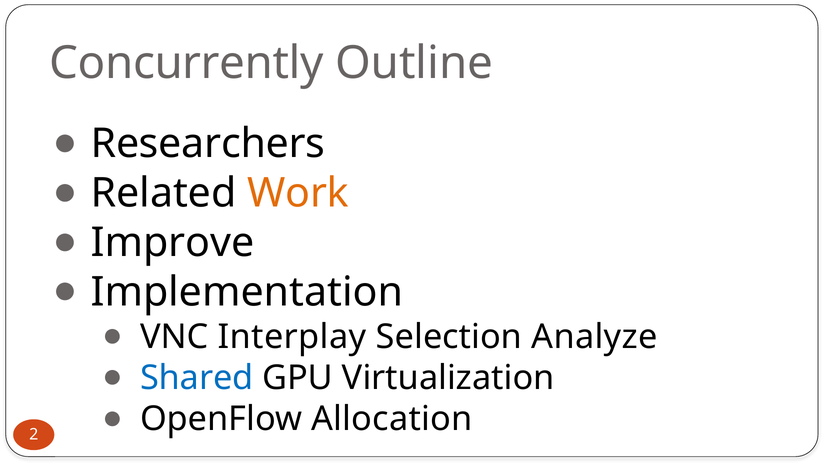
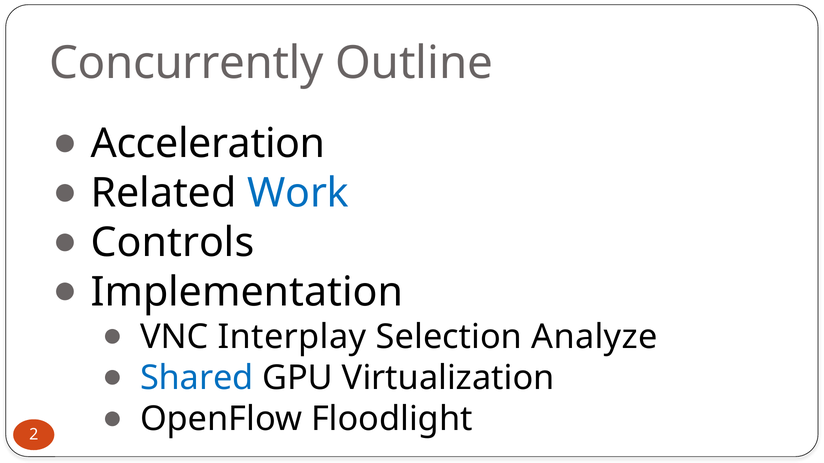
Researchers: Researchers -> Acceleration (208, 144)
Work colour: orange -> blue (298, 193)
Improve: Improve -> Controls (172, 243)
Allocation: Allocation -> Floodlight (392, 420)
